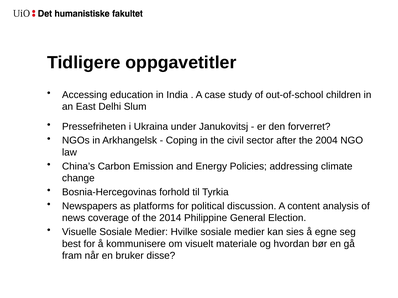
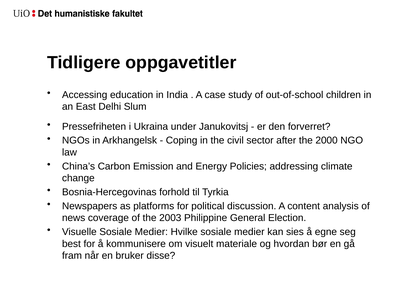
2004: 2004 -> 2000 (327, 141)
2014: 2014 -> 2003 (170, 218)
